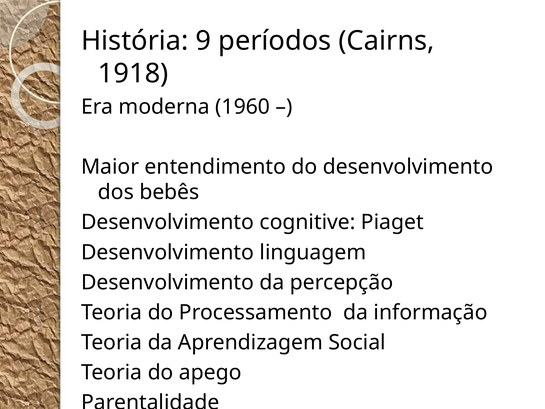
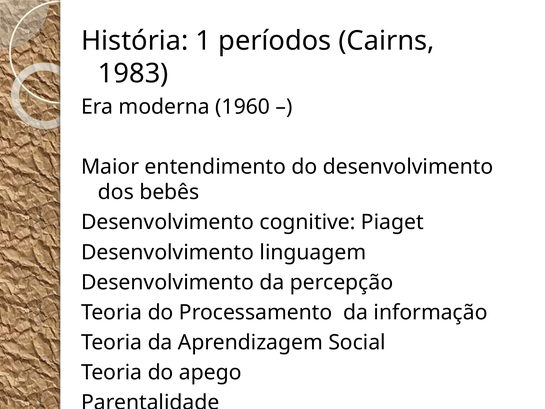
9: 9 -> 1 (203, 41)
1918: 1918 -> 1983 (133, 74)
